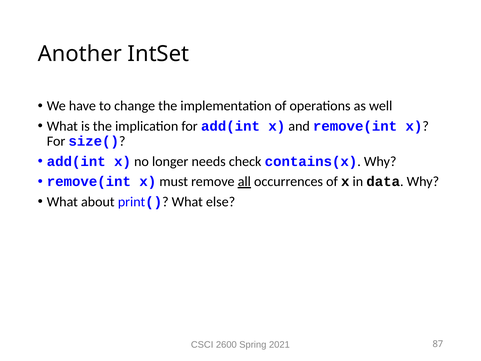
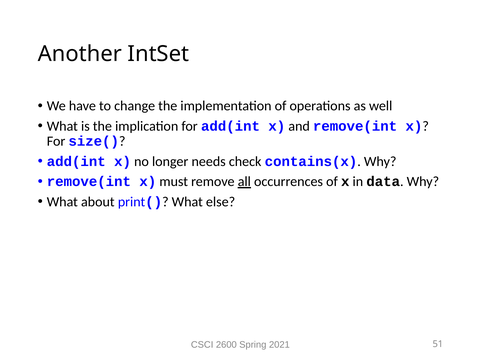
87: 87 -> 51 (438, 344)
